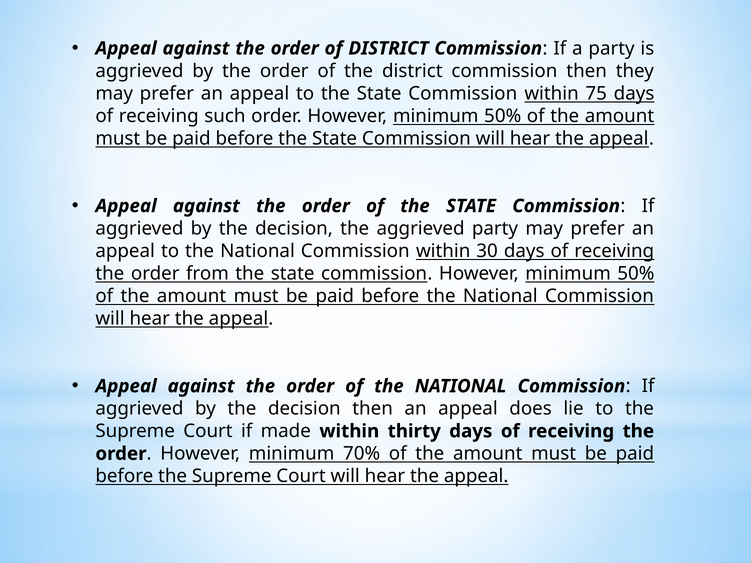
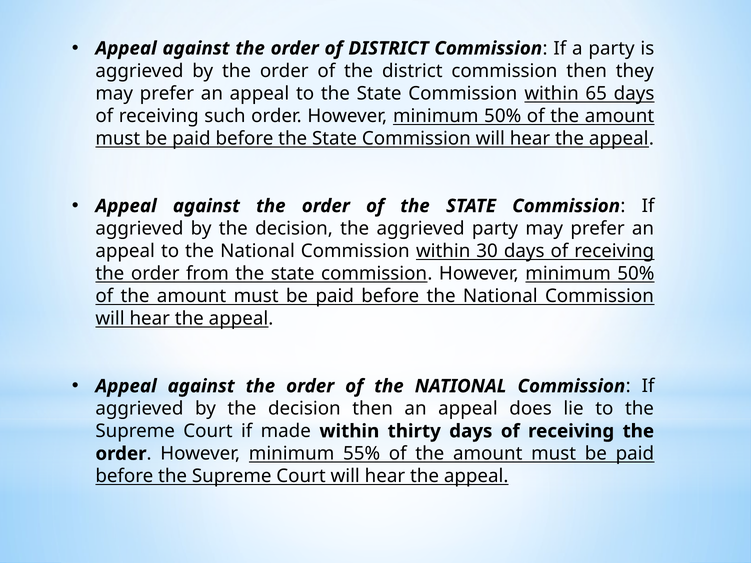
75: 75 -> 65 (596, 93)
70%: 70% -> 55% (362, 454)
